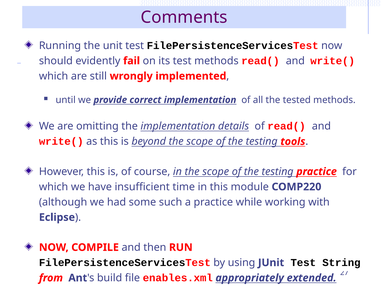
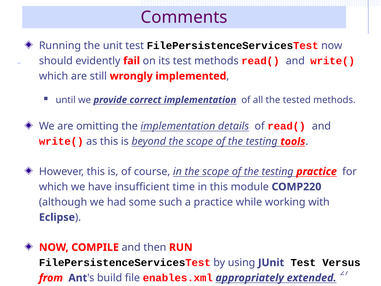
String: String -> Versus (341, 262)
